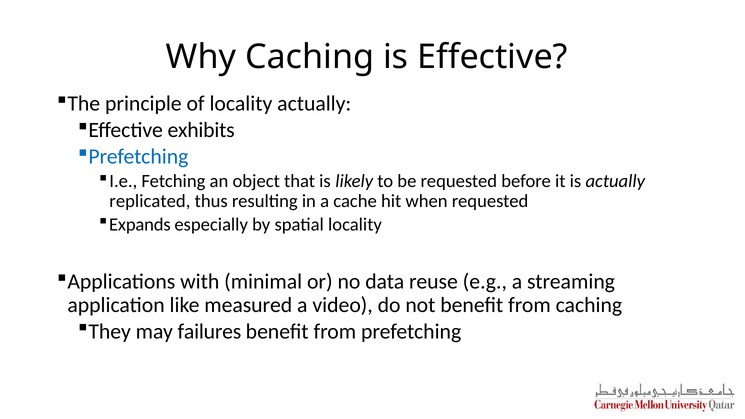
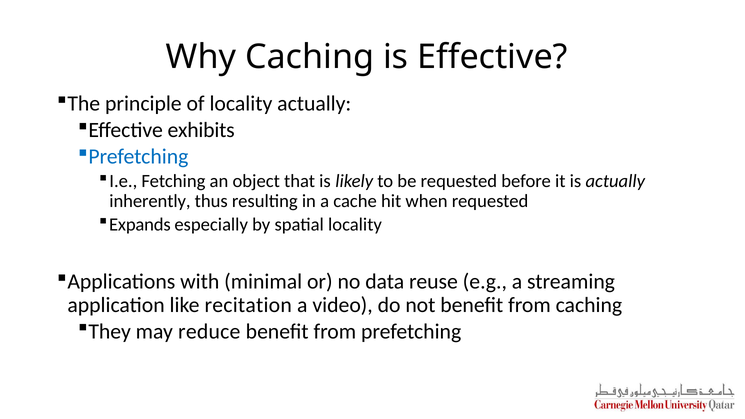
replicated: replicated -> inherently (150, 201)
measured: measured -> recitation (248, 305)
failures: failures -> reduce (209, 332)
